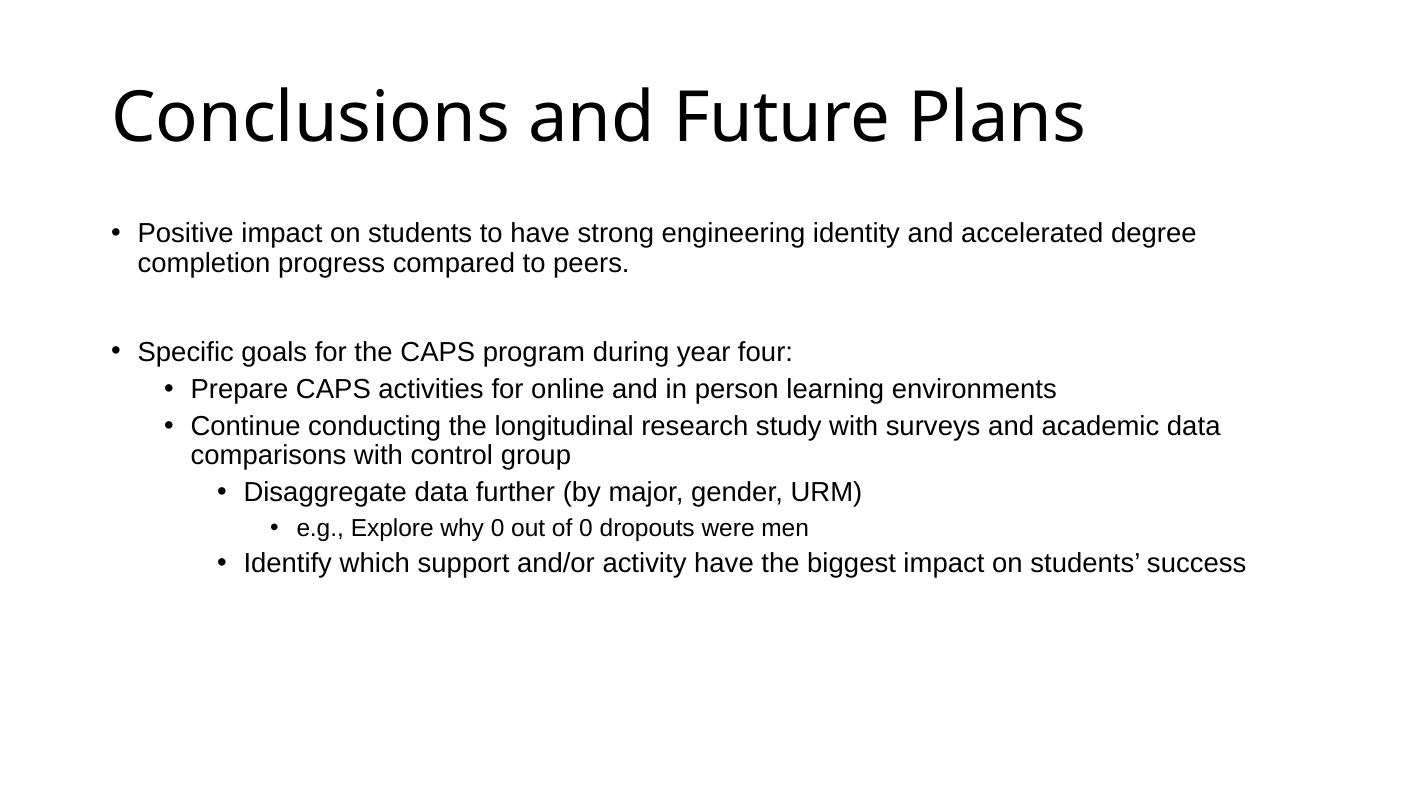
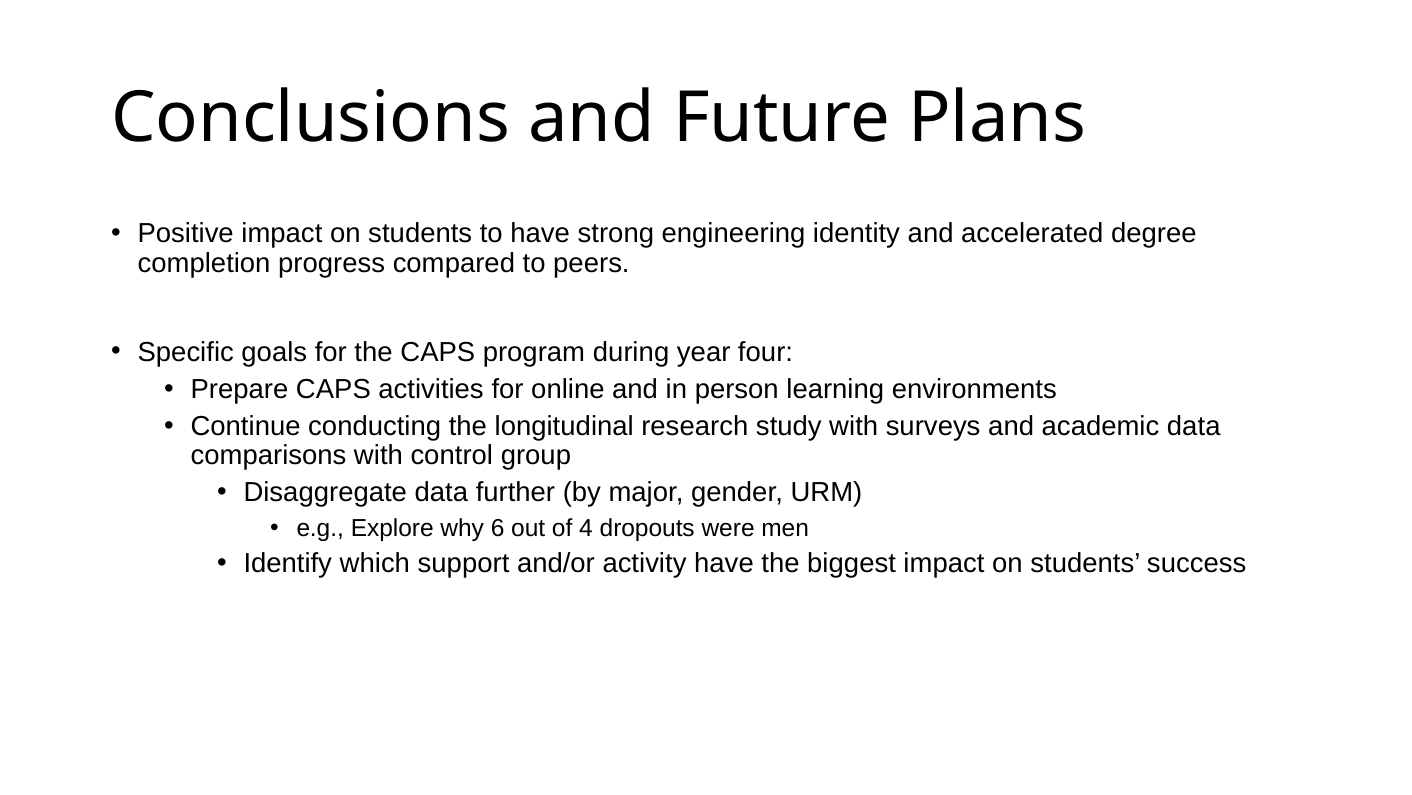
why 0: 0 -> 6 (498, 528)
of 0: 0 -> 4 (586, 528)
